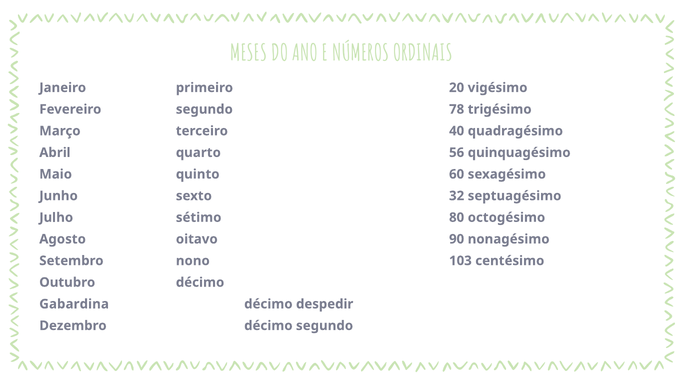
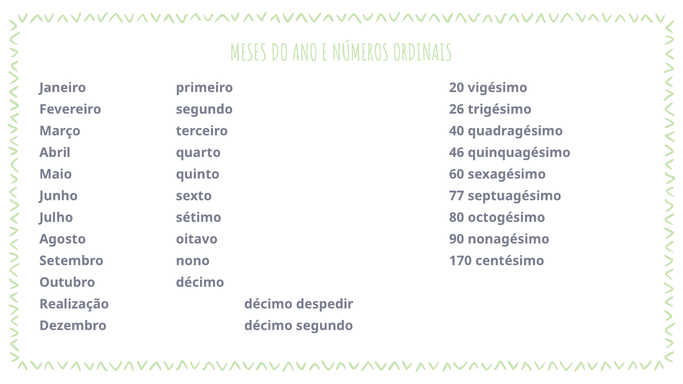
78: 78 -> 26 (457, 109)
56: 56 -> 46 (457, 153)
32: 32 -> 77 (457, 196)
103: 103 -> 170 (460, 261)
Gabardina: Gabardina -> Realização (74, 304)
